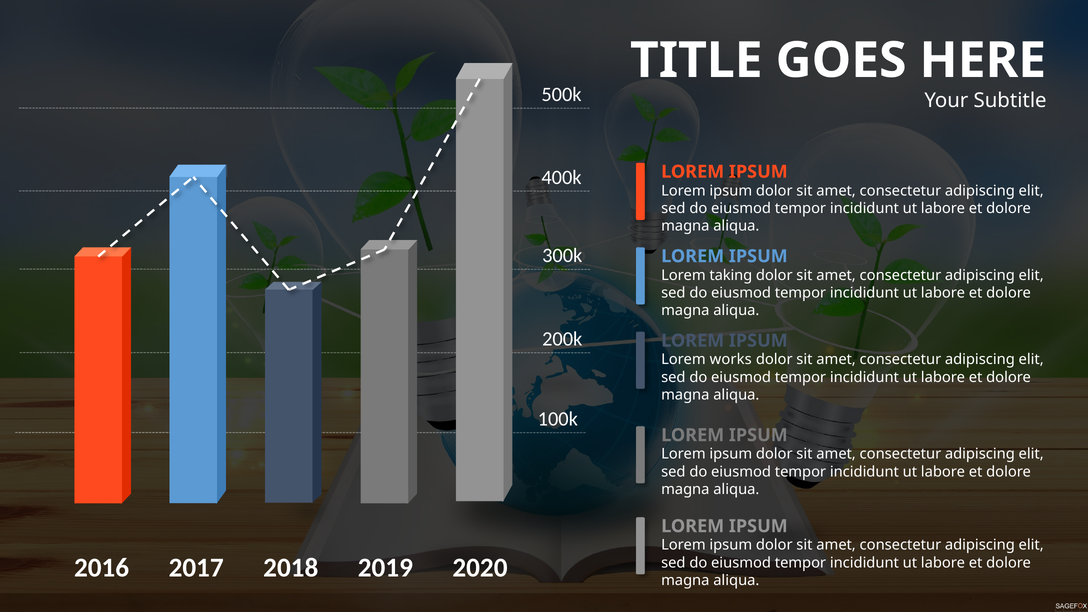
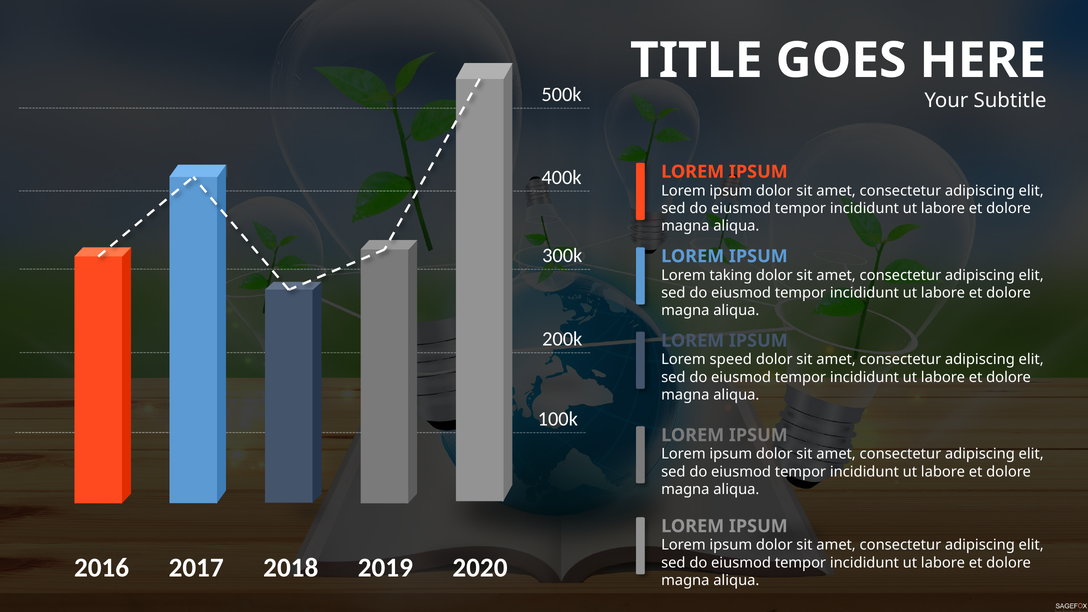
works: works -> speed (731, 360)
